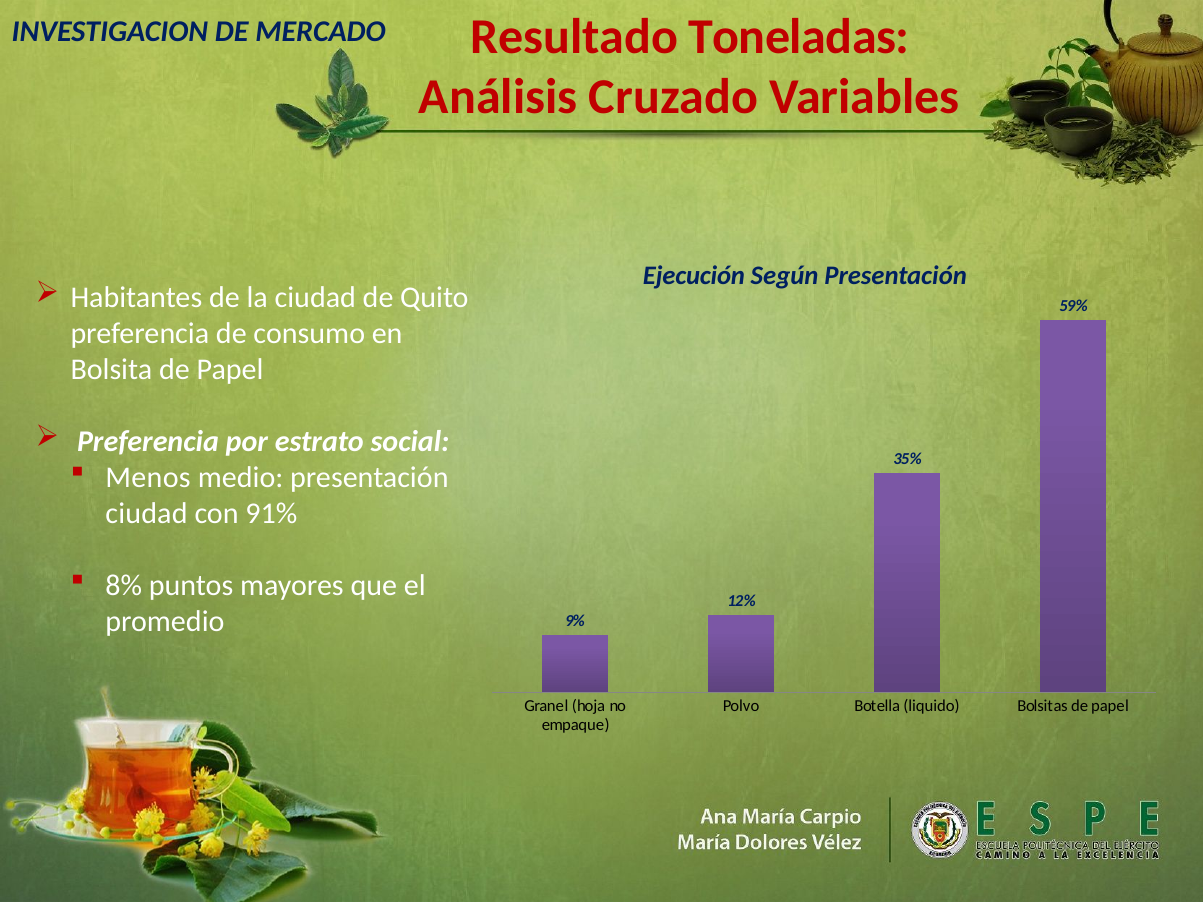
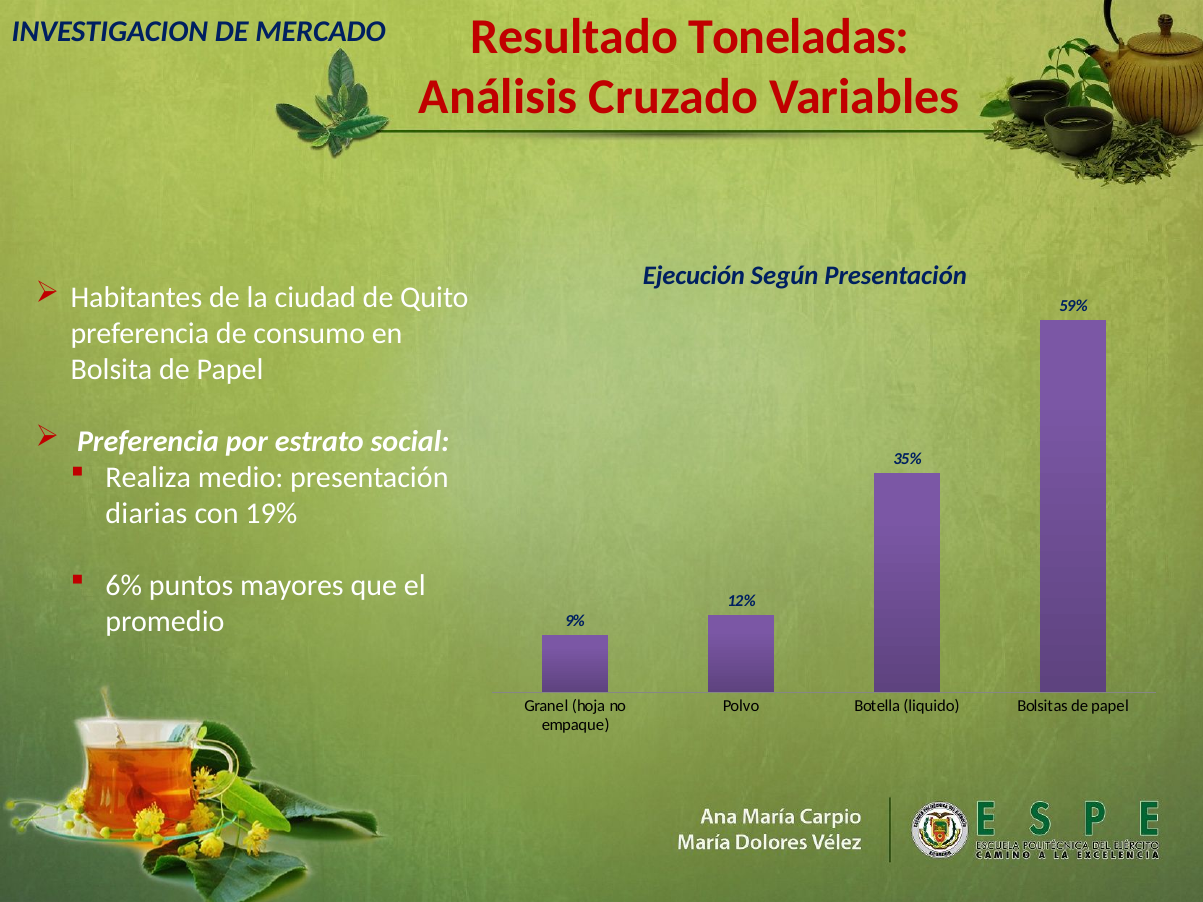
Menos: Menos -> Realiza (148, 478)
ciudad: ciudad -> diarias (146, 514)
91%: 91% -> 19% (271, 514)
8%: 8% -> 6% (124, 586)
